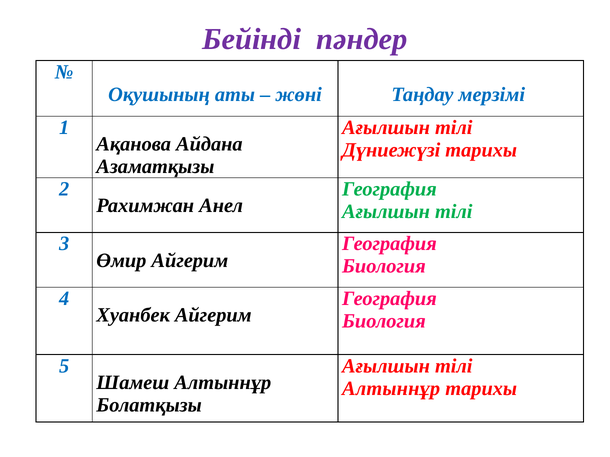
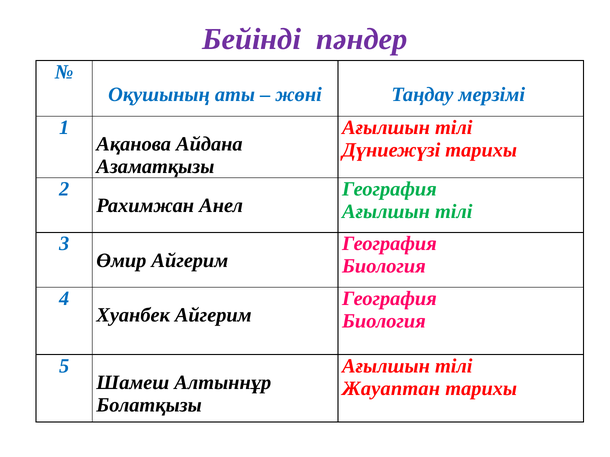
Алтыннұр: Алтыннұр -> Жауаптан (391, 389)
